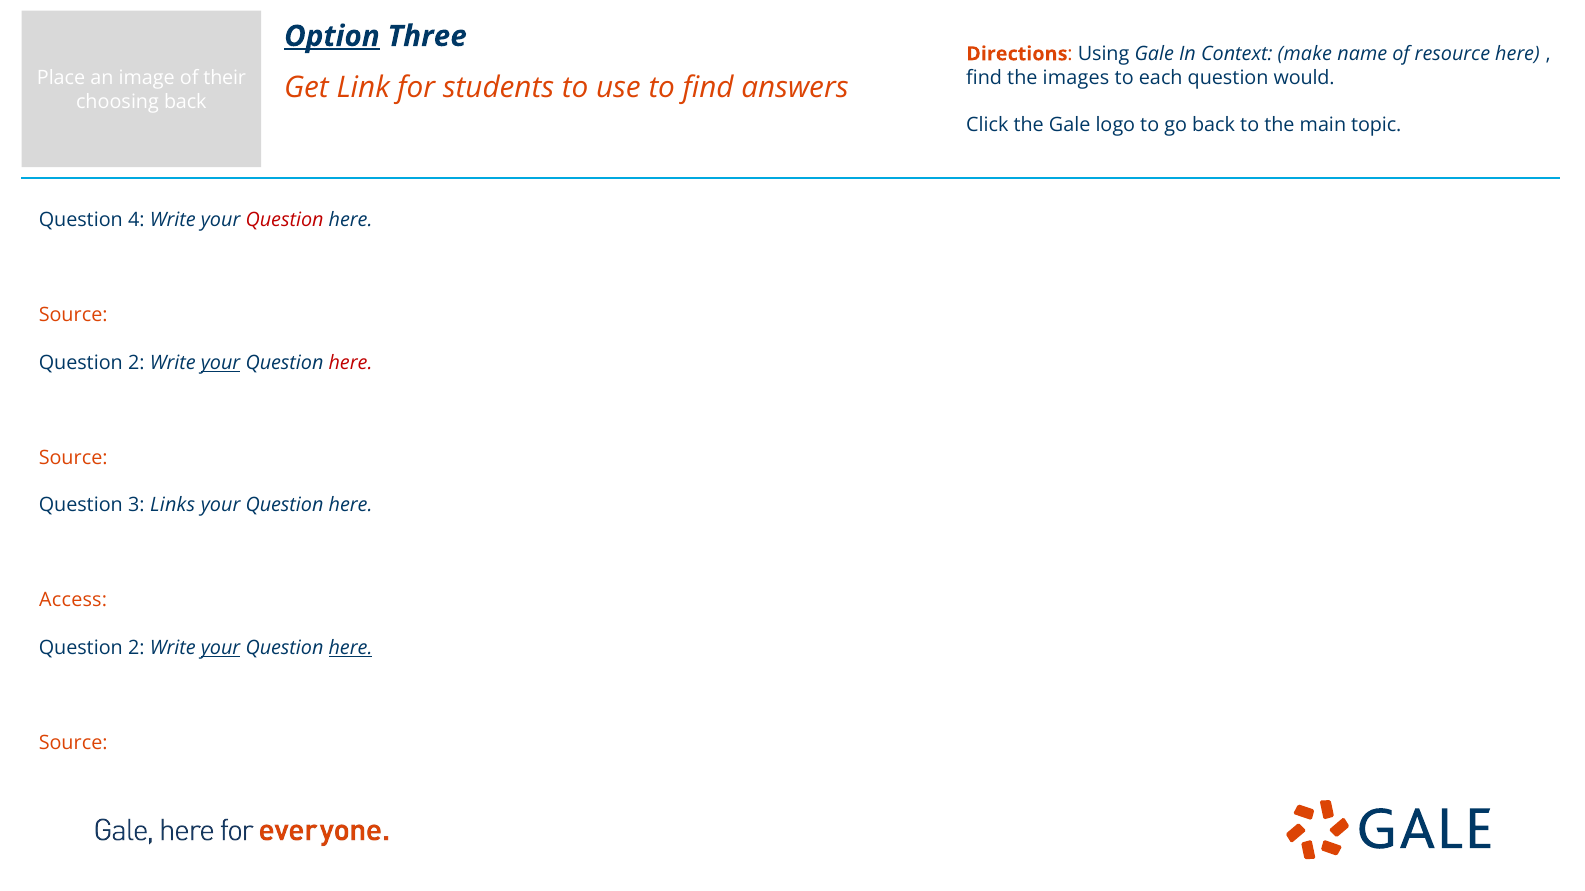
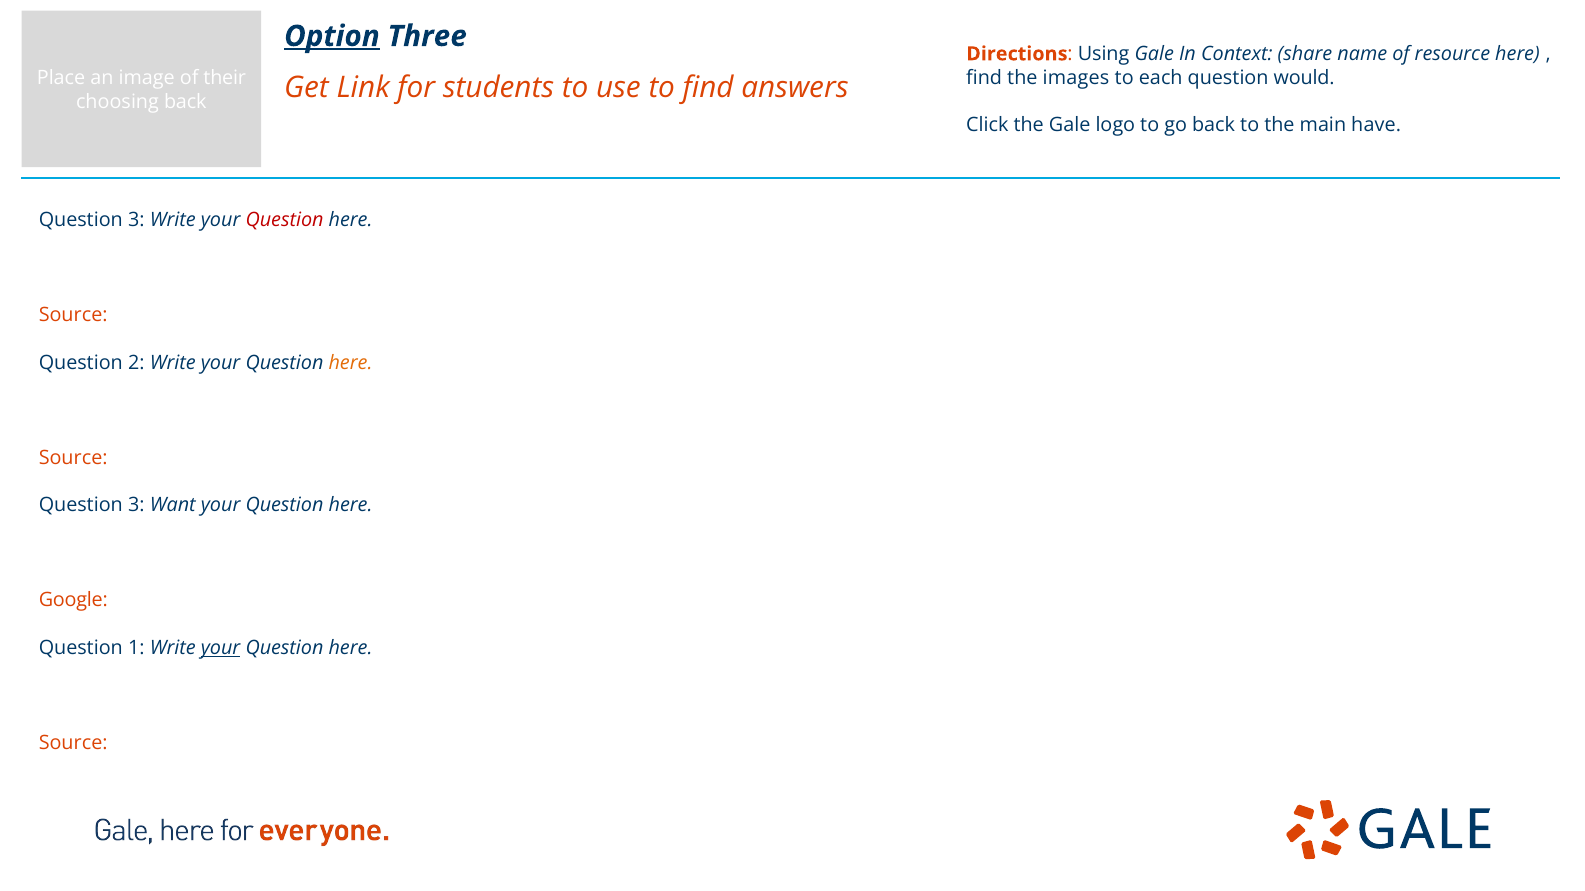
make: make -> share (1305, 54)
topic: topic -> have (1376, 125)
4: 4 -> 3 (136, 220)
your underline: present -> none (221, 363)
here colour: red -> orange (351, 363)
Links: Links -> Want (173, 505)
Access: Access -> Google (73, 601)
2: 2 -> 1 (136, 648)
here underline: present -> none (351, 648)
